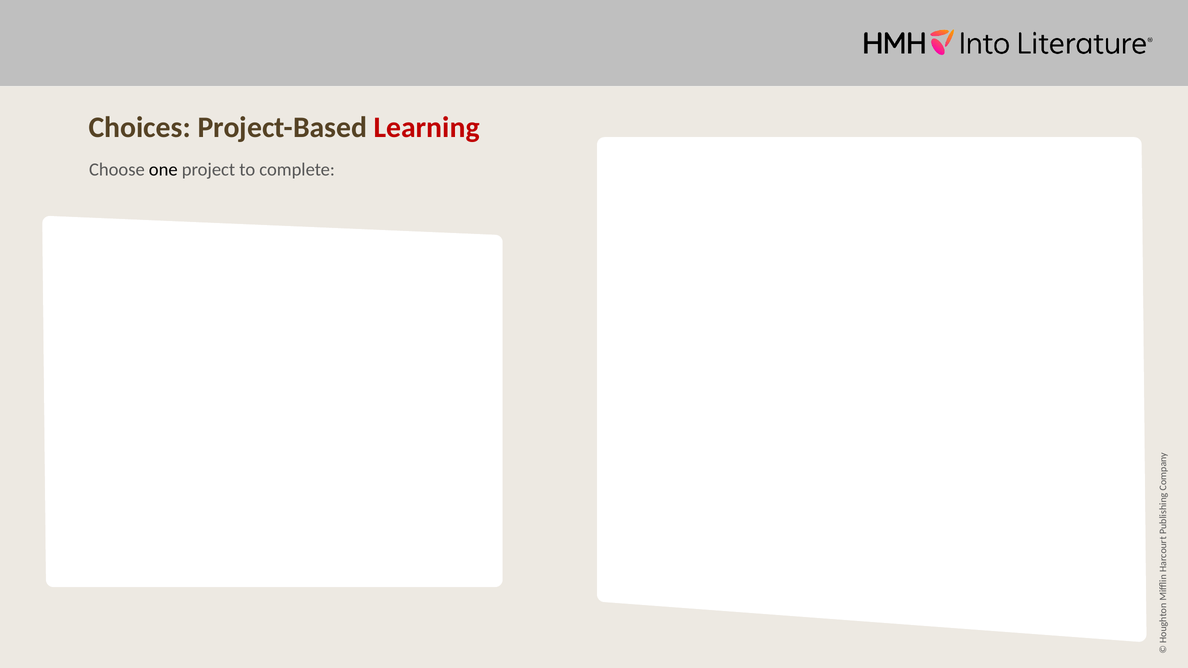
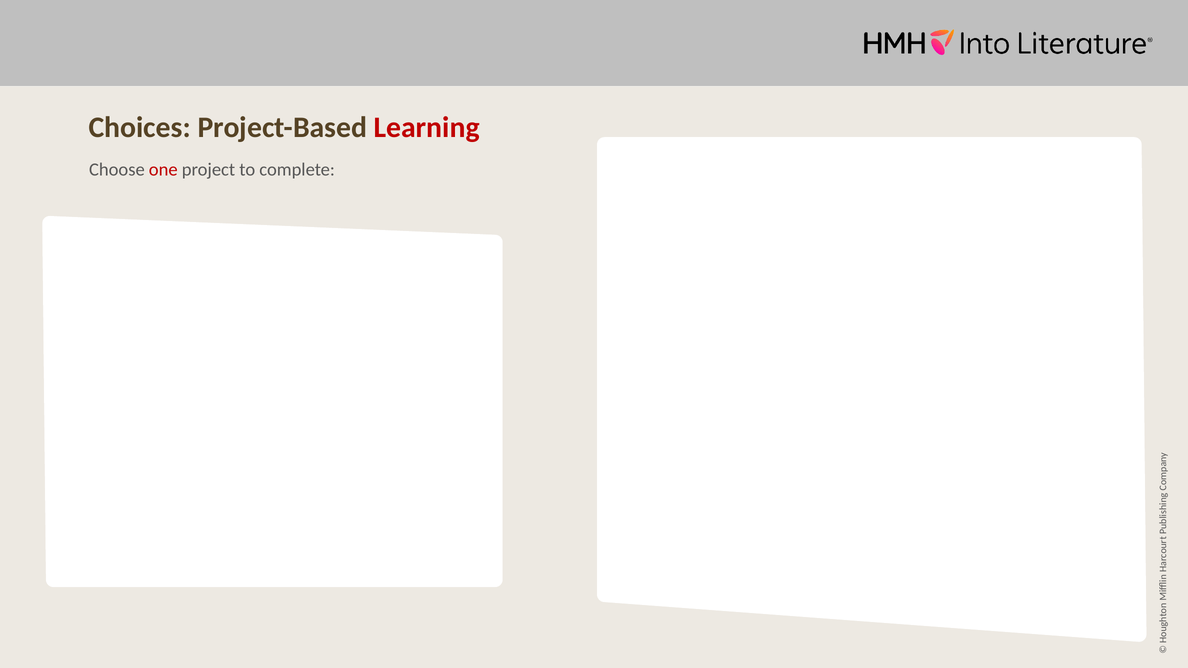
one colour: black -> red (163, 170)
